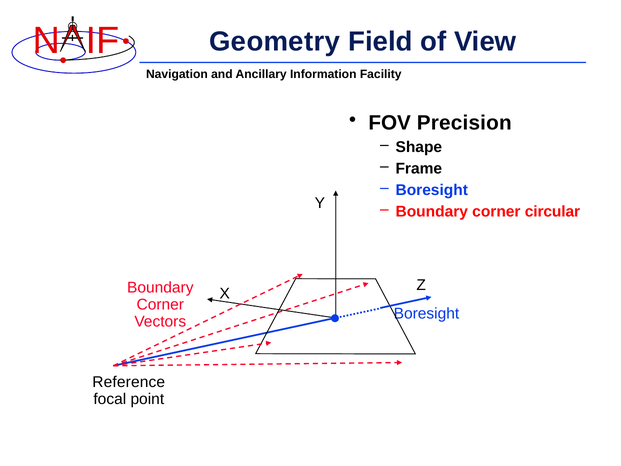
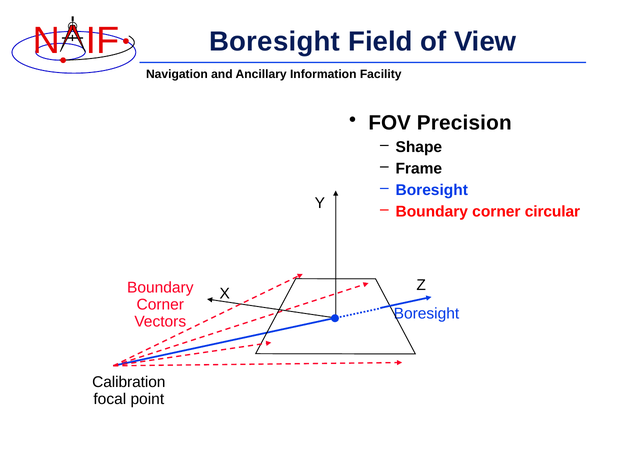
Geometry: Geometry -> Boresight (275, 41)
Reference: Reference -> Calibration (129, 382)
